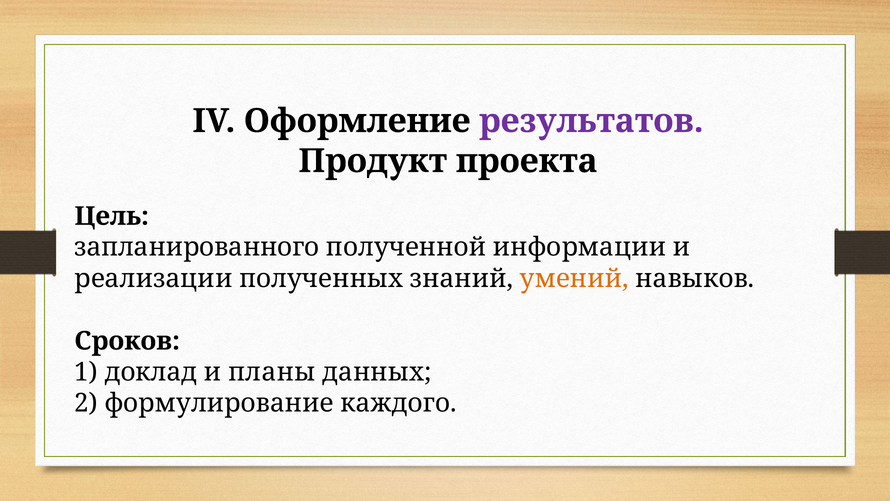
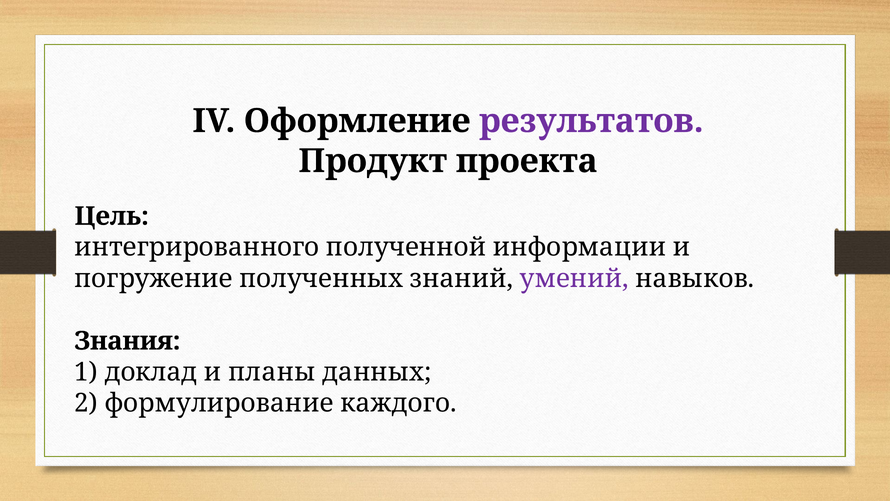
запланированного: запланированного -> интегрированного (197, 247)
реализации: реализации -> погружение (154, 278)
умений colour: orange -> purple (574, 278)
Сроков: Сроков -> Знания (127, 341)
